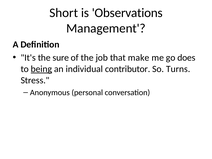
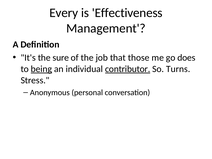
Short: Short -> Every (64, 13)
Observations: Observations -> Effectiveness (127, 13)
make: make -> those (139, 58)
contributor underline: none -> present (128, 69)
